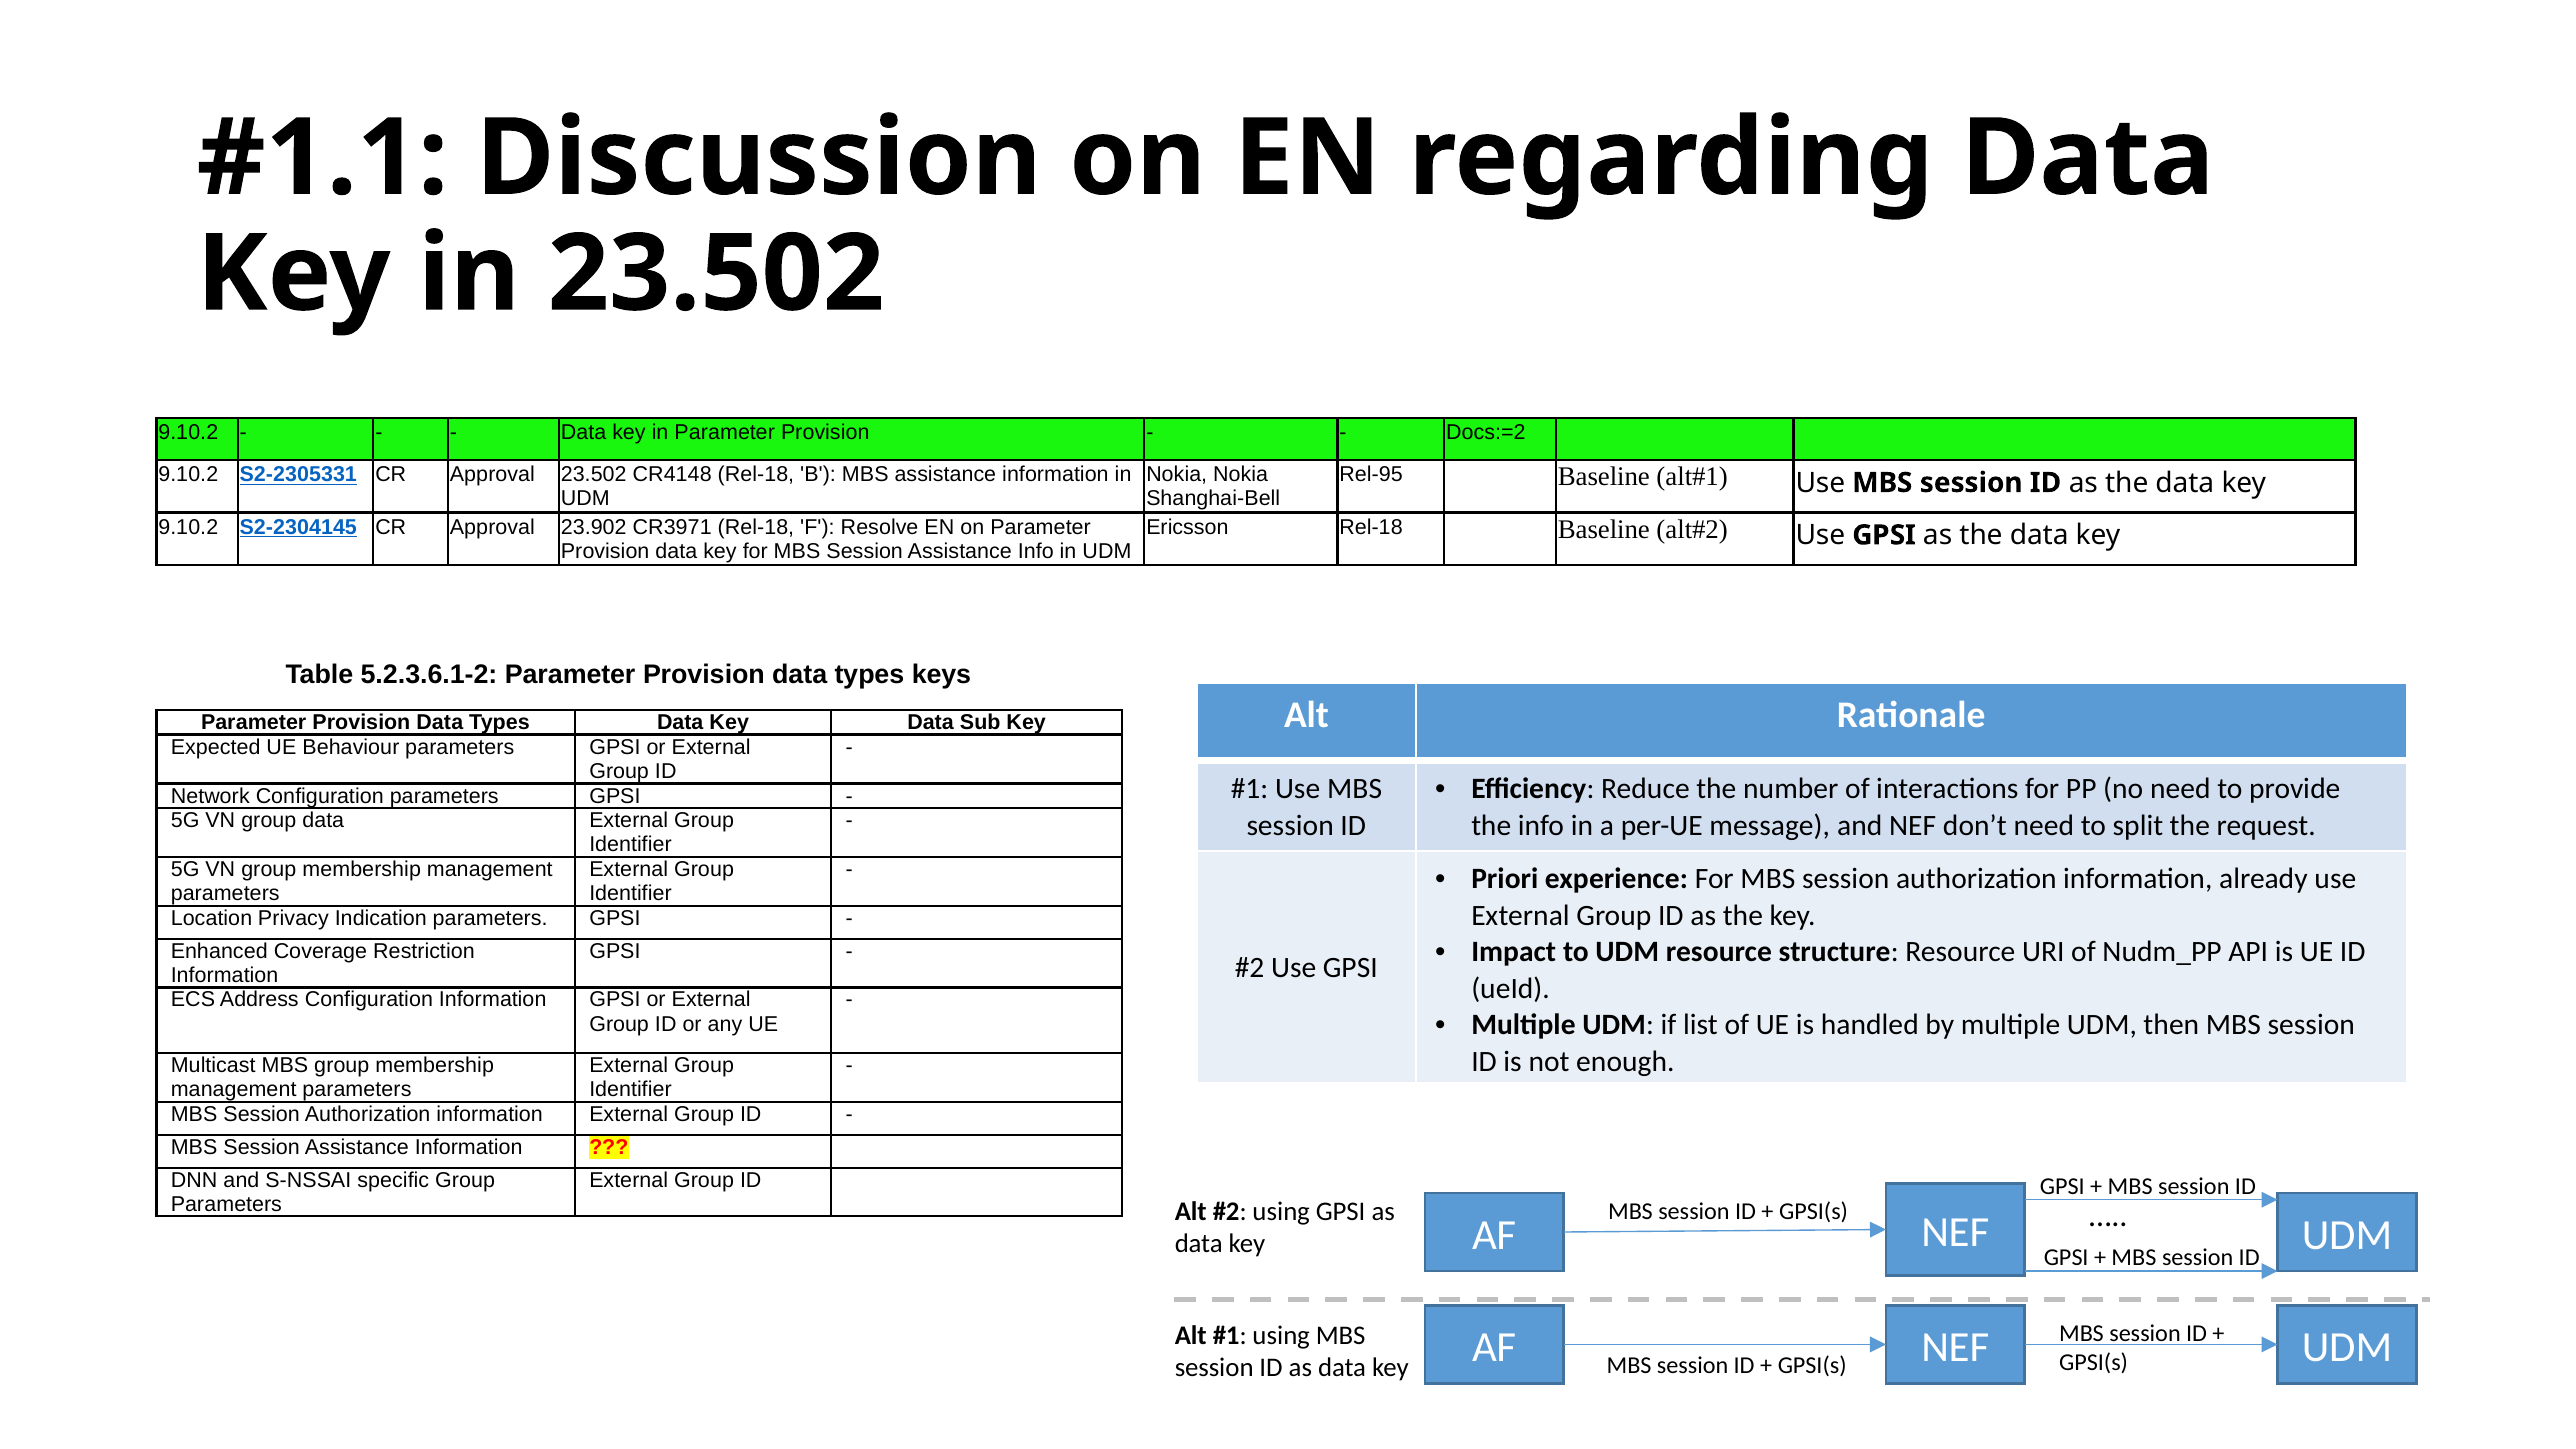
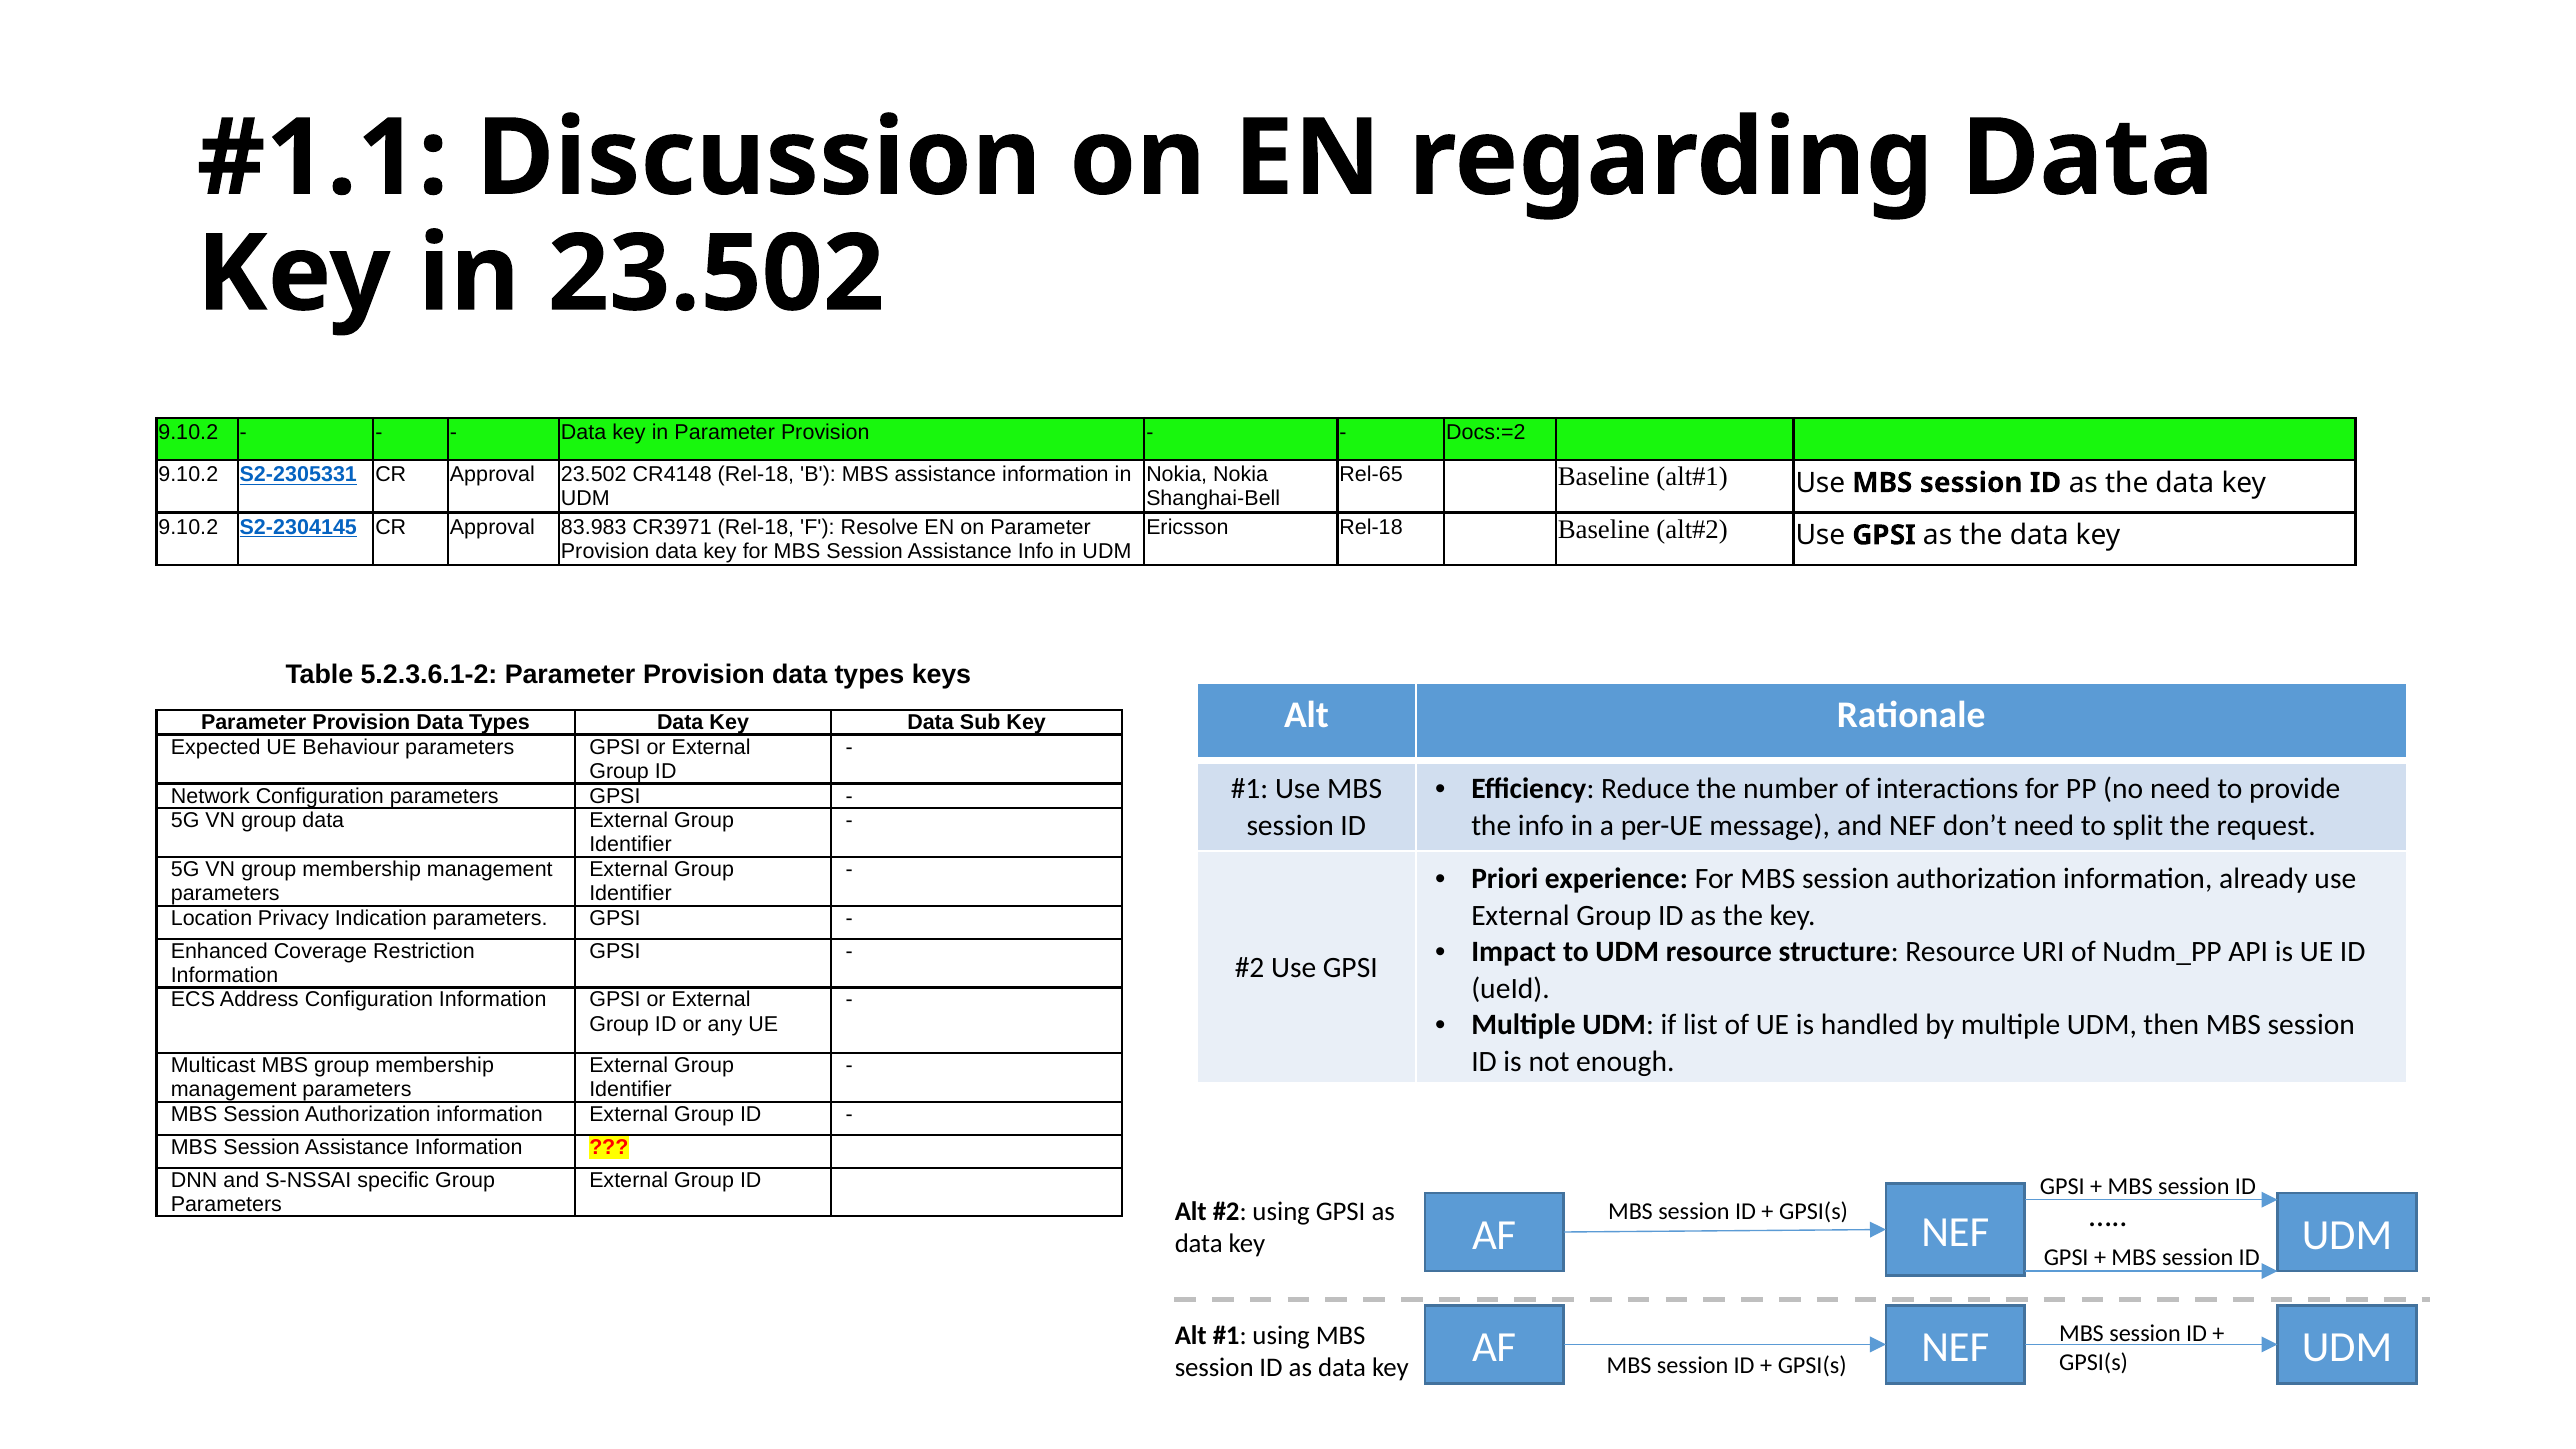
Rel-95: Rel-95 -> Rel-65 (1371, 475)
23.902: 23.902 -> 83.983 (594, 527)
